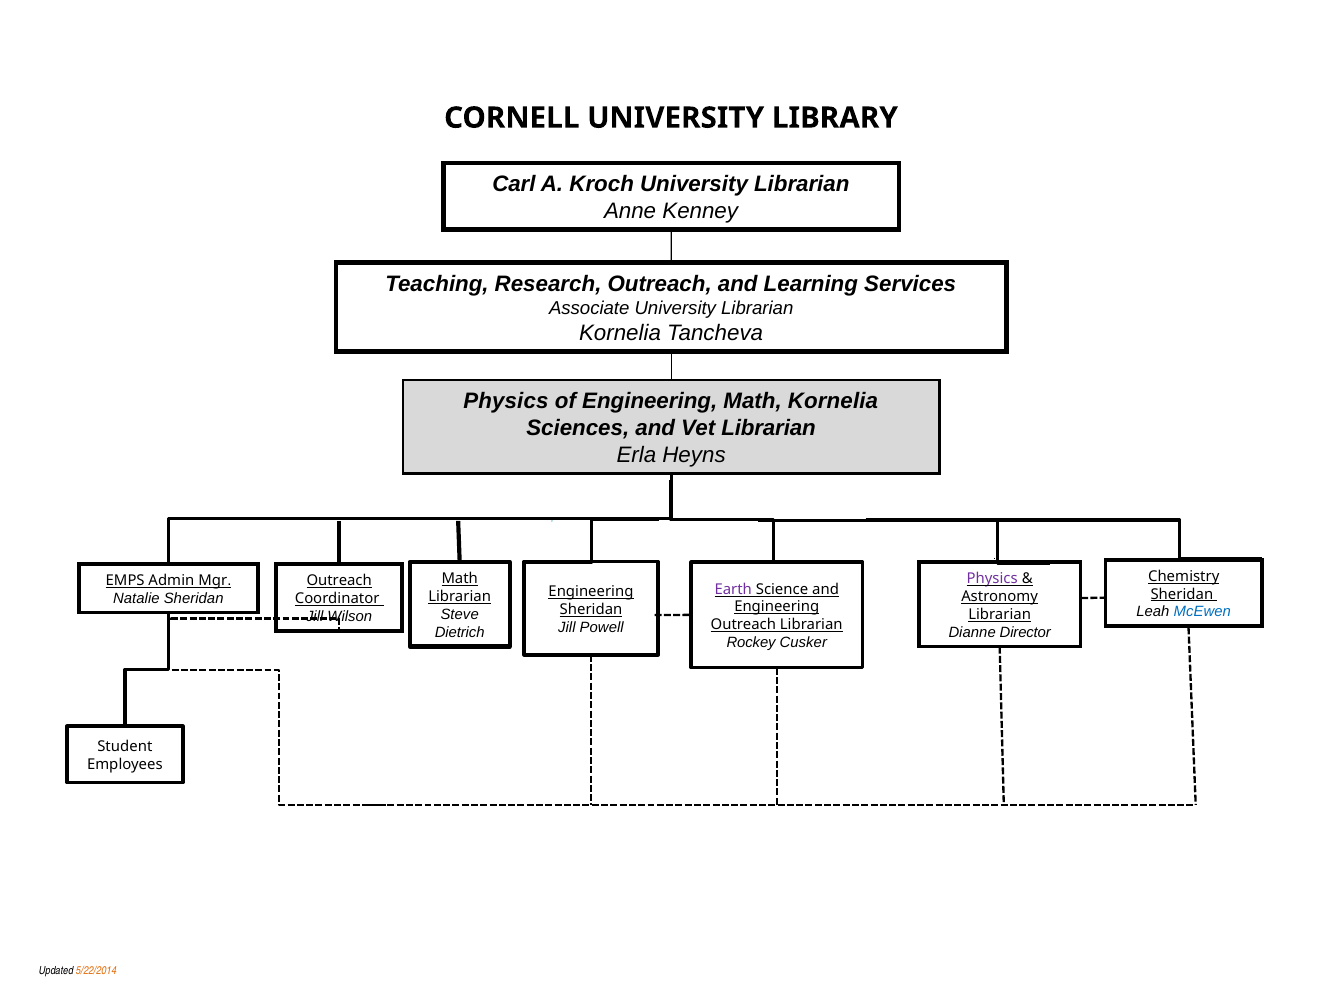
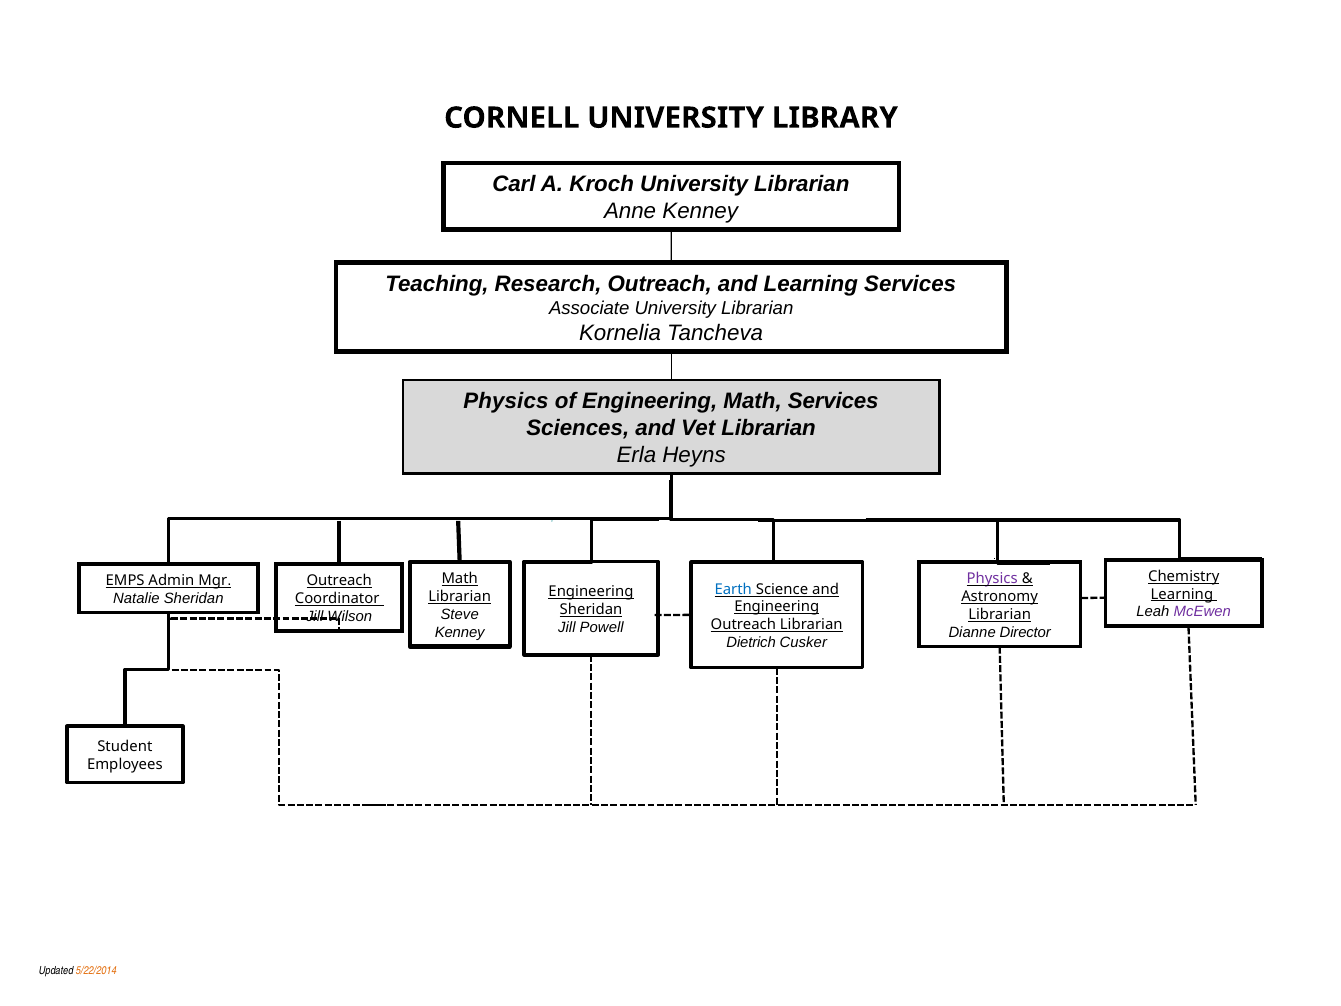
Math Kornelia: Kornelia -> Services (833, 401)
Earth colour: purple -> blue (733, 589)
Sheridan: Sheridan -> Learning (1182, 594)
McEwen colour: blue -> purple (1202, 612)
Dietrich: Dietrich -> Kenney (460, 632)
Rockey: Rockey -> Dietrich (751, 643)
